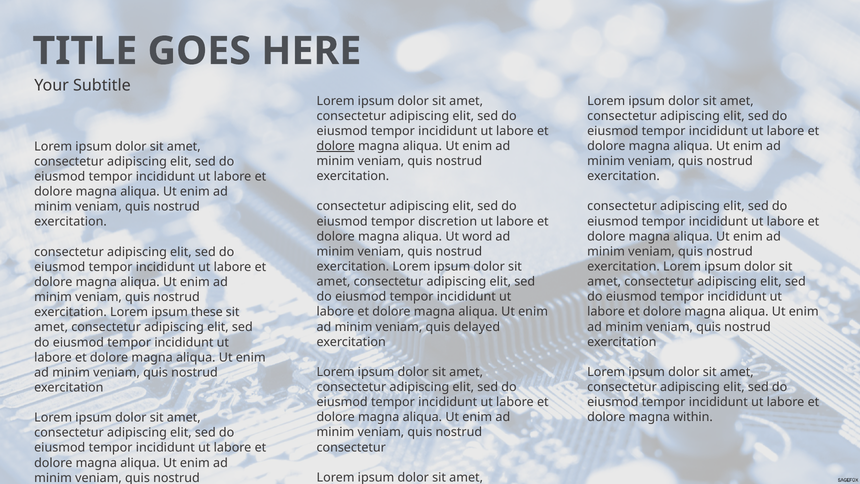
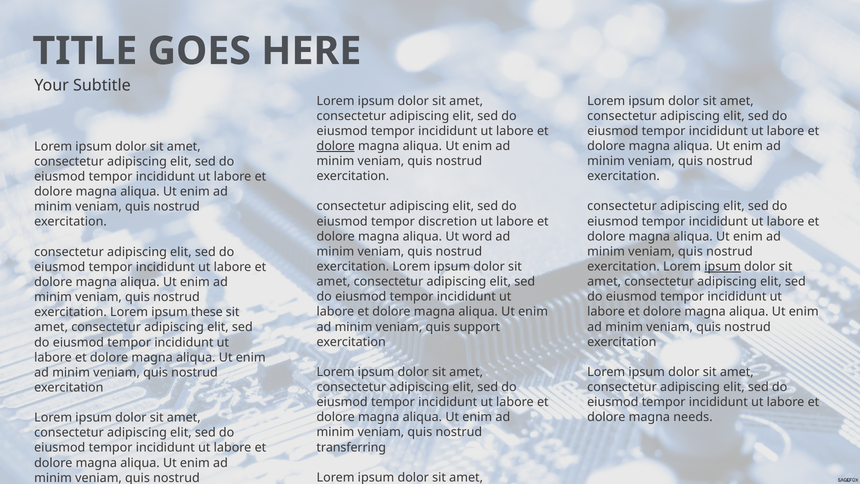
ipsum underline: none -> present (723, 266)
delayed: delayed -> support (477, 327)
within: within -> needs (693, 417)
consectetur: consectetur -> transferring (351, 447)
